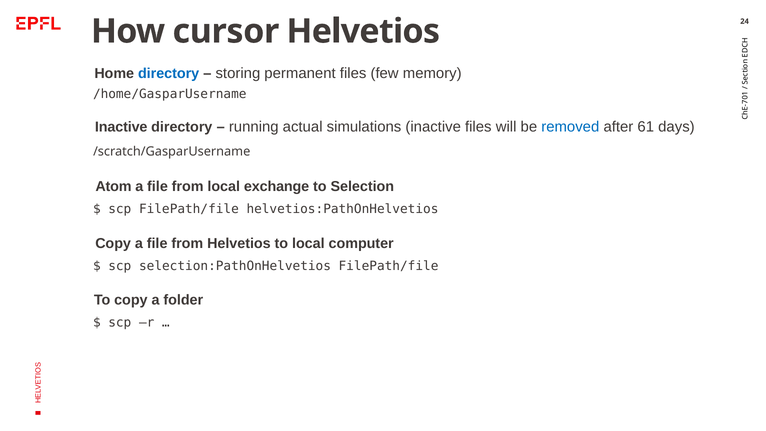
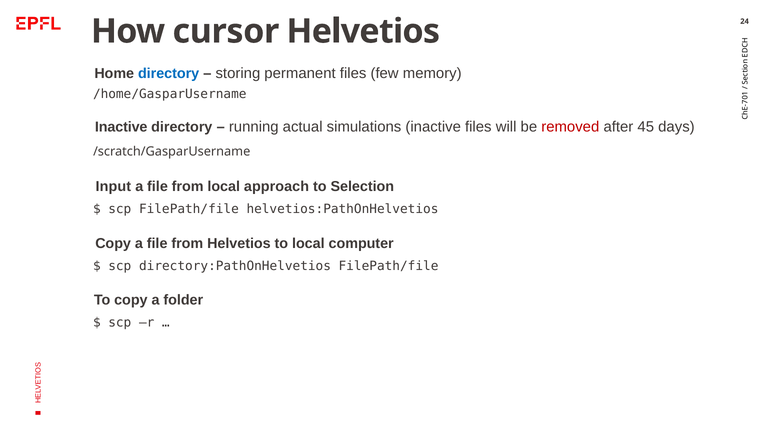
removed colour: blue -> red (570, 127)
61: 61 -> 45 (646, 127)
Atom: Atom -> Input (113, 186)
exchange: exchange -> approach (276, 186)
selection:PathOnHelvetios: selection:PathOnHelvetios -> directory:PathOnHelvetios (235, 266)
